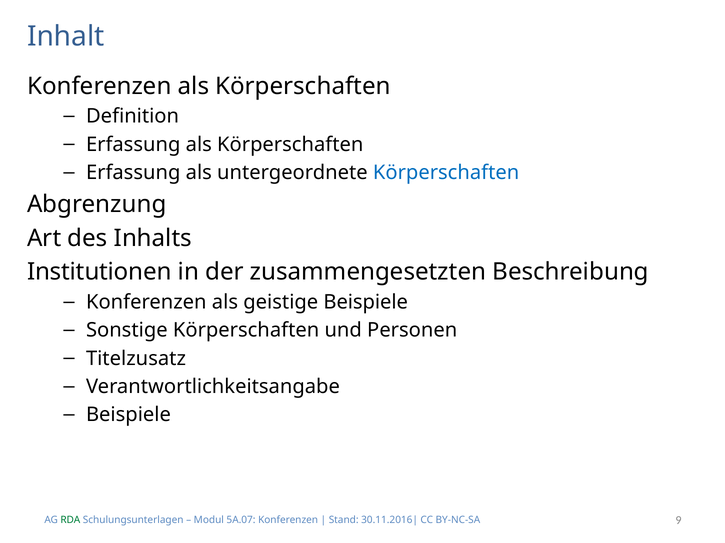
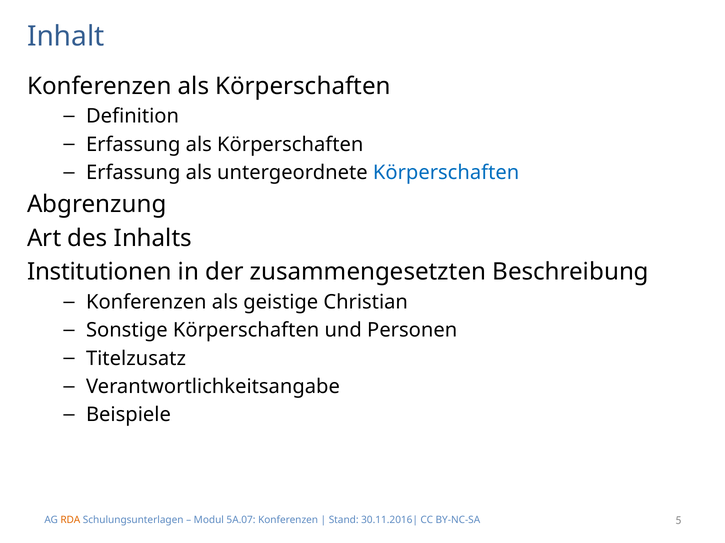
geistige Beispiele: Beispiele -> Christian (366, 303)
RDA colour: green -> orange (70, 521)
9: 9 -> 5 (679, 521)
